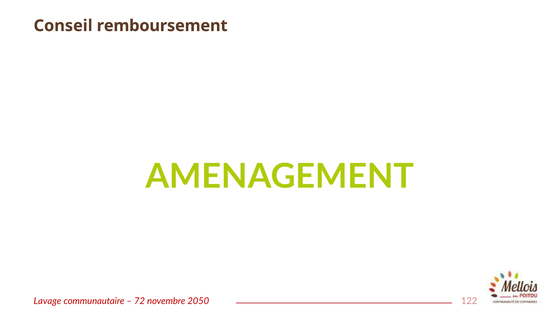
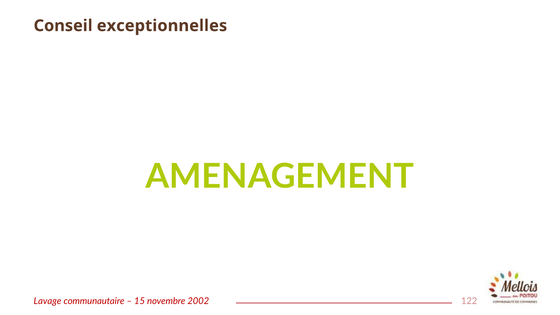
remboursement: remboursement -> exceptionnelles (162, 26)
72: 72 -> 15 (140, 301)
2050: 2050 -> 2002 (198, 301)
